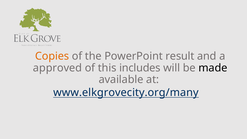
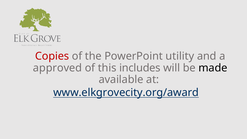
Copies colour: orange -> red (52, 56)
result: result -> utility (180, 56)
www.elkgrovecity.org/many: www.elkgrovecity.org/many -> www.elkgrovecity.org/award (126, 92)
